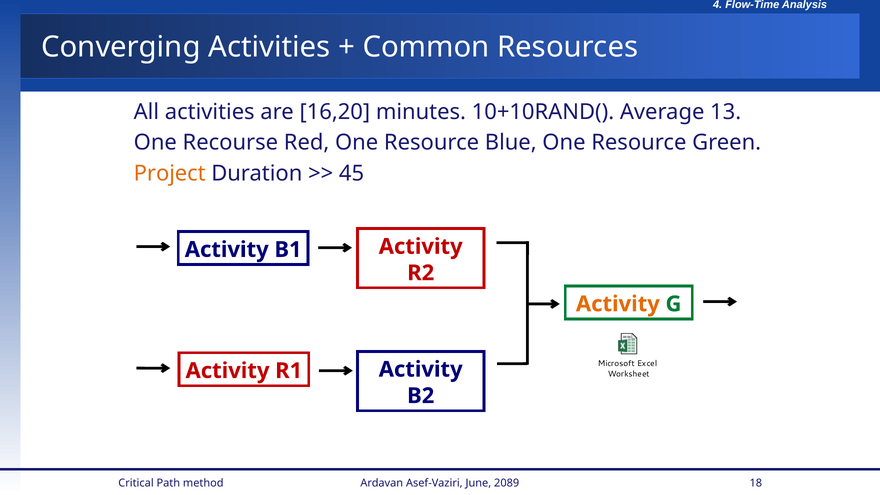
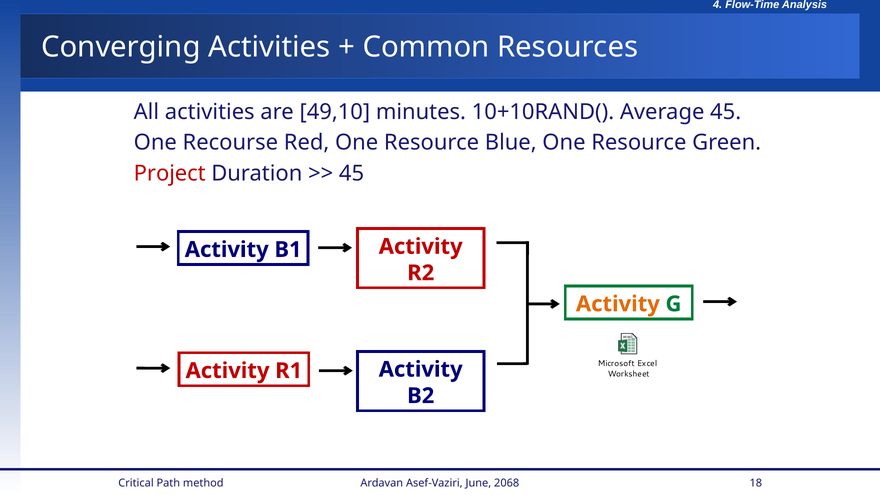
16,20: 16,20 -> 49,10 (335, 112)
Average 13: 13 -> 45 (726, 112)
Project colour: orange -> red (170, 173)
2089: 2089 -> 2068 (507, 483)
